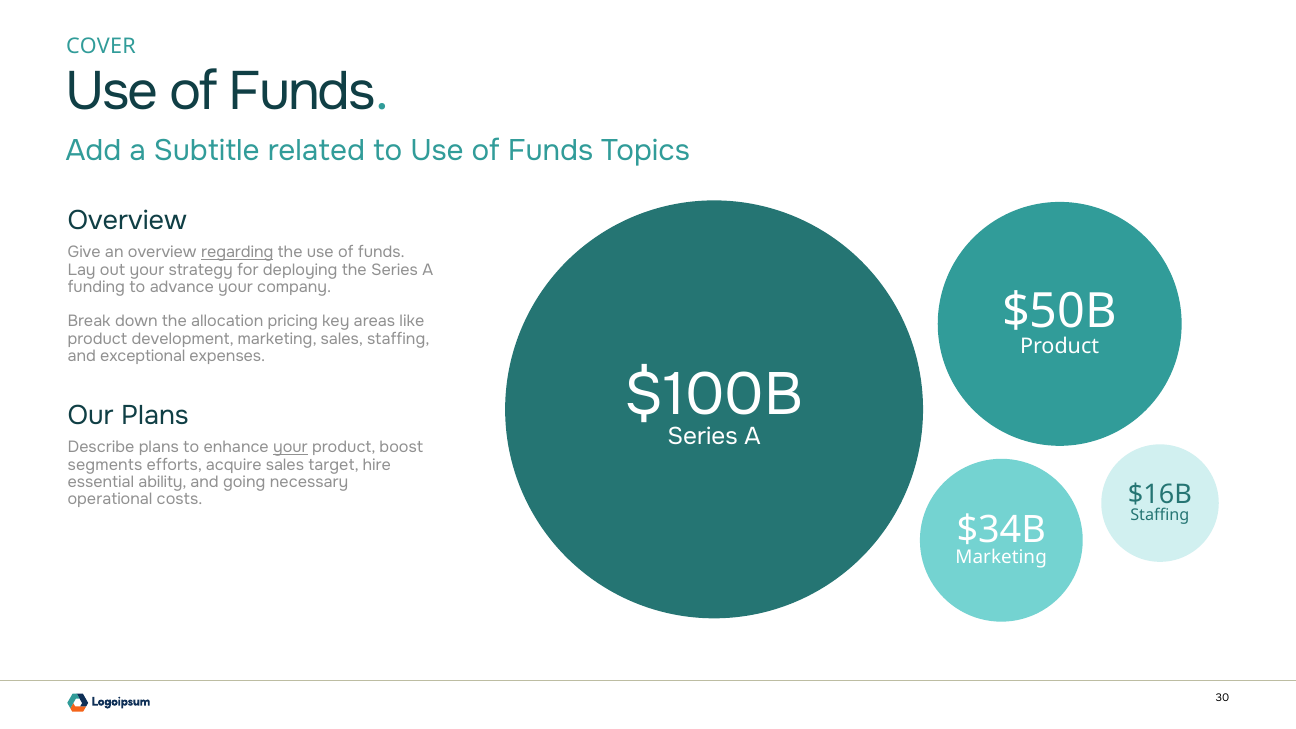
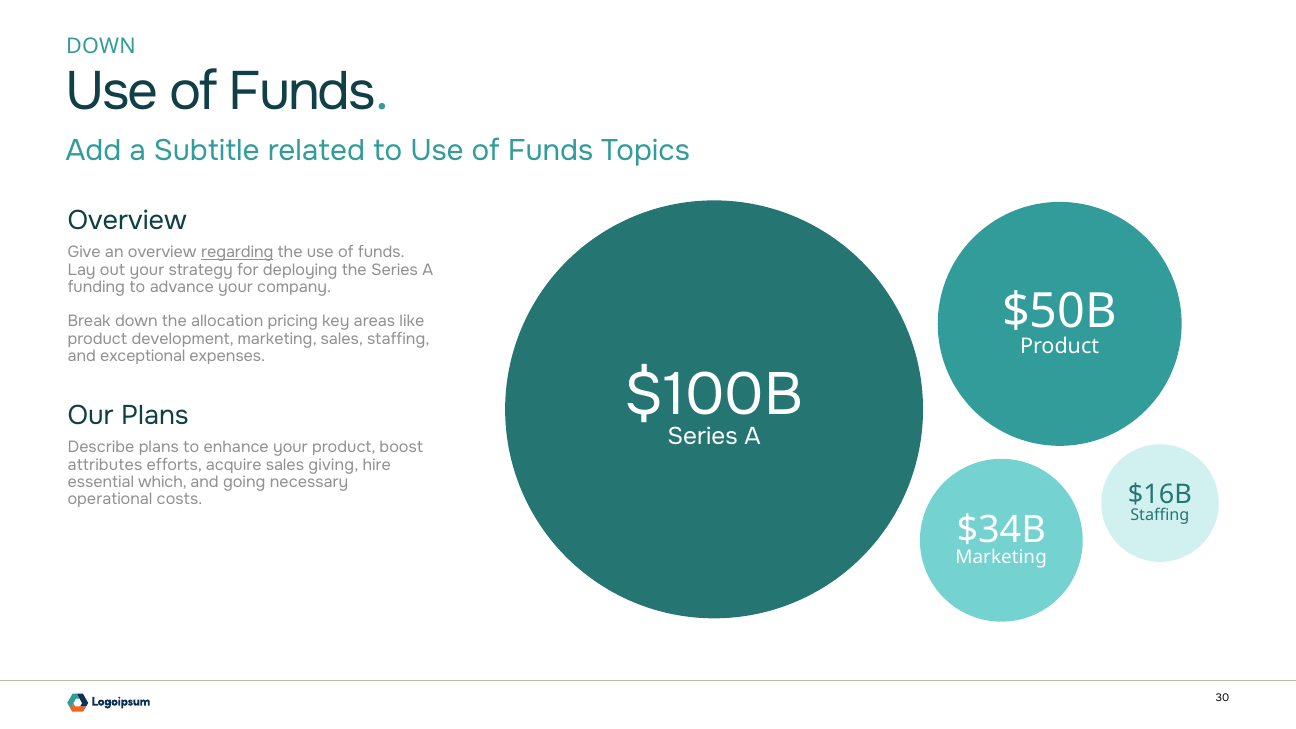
COVER: COVER -> DOWN (101, 47)
your underline: present -> none (290, 447)
segments: segments -> attributes (105, 465)
target: target -> giving (333, 465)
ability: ability -> which (163, 482)
